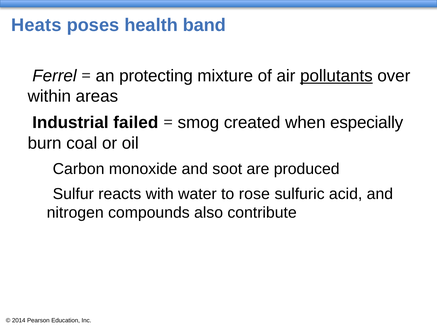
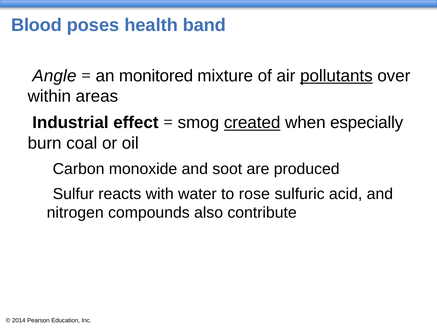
Heats: Heats -> Blood (37, 25)
Ferrel: Ferrel -> Angle (54, 76)
protecting: protecting -> monitored (156, 76)
failed: failed -> effect (136, 123)
created underline: none -> present (252, 123)
